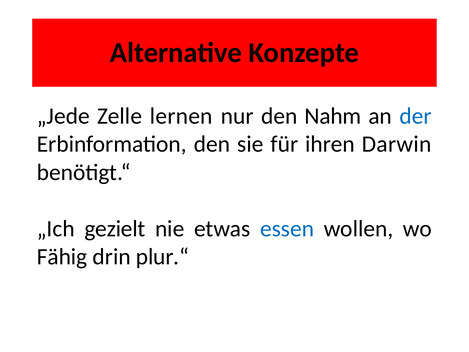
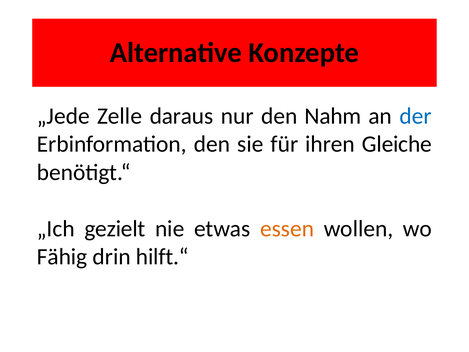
lernen: lernen -> daraus (181, 116)
Darwin: Darwin -> Gleiche (397, 144)
essen colour: blue -> orange (287, 228)
plur.“: plur.“ -> hilft.“ (162, 257)
